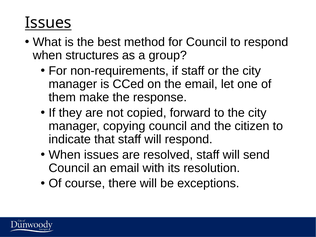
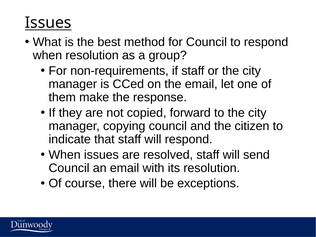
when structures: structures -> resolution (92, 55)
